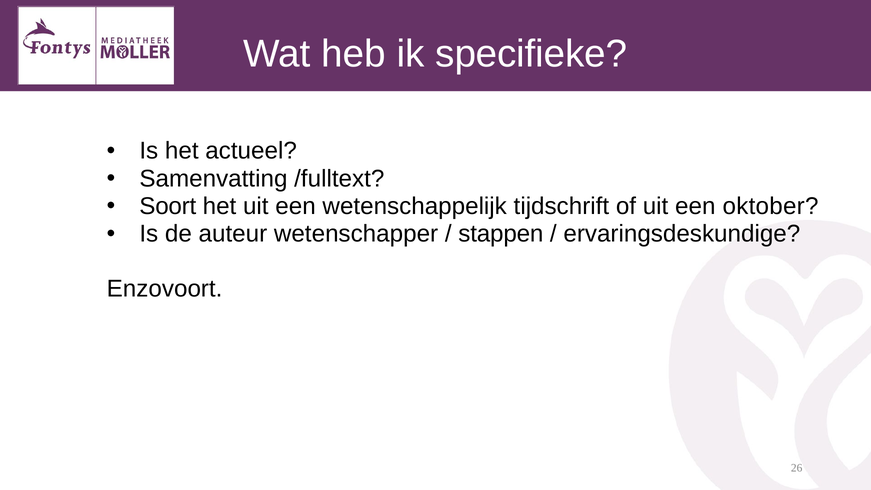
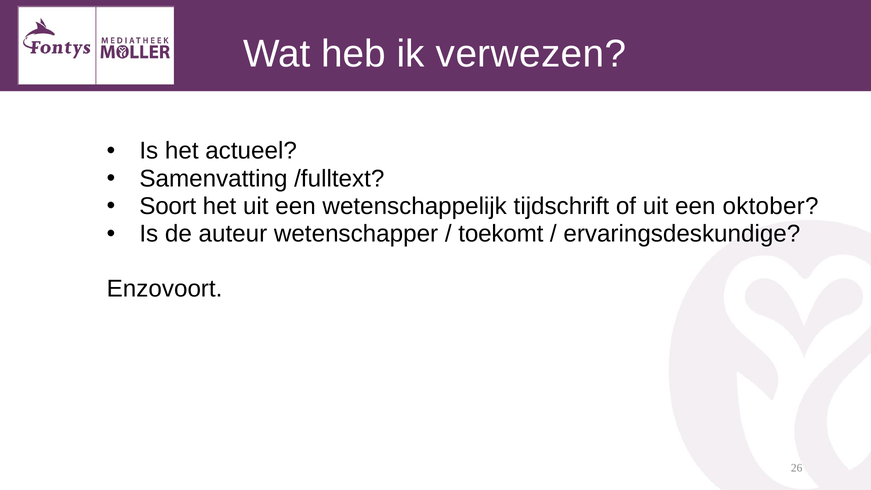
specifieke: specifieke -> verwezen (531, 54)
stappen: stappen -> toekomt (501, 234)
